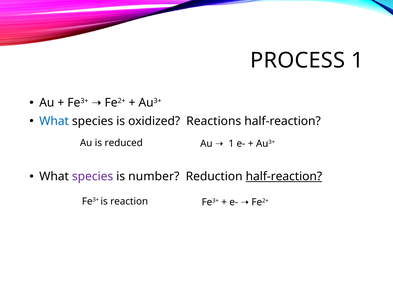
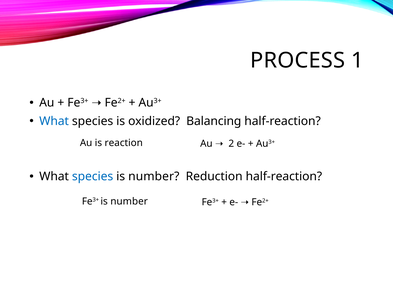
Reactions: Reactions -> Balancing (214, 121)
reduced: reduced -> reaction (124, 143)
Au 1: 1 -> 2 (231, 143)
species colour: purple -> blue (93, 176)
half-reaction underline: present -> none (284, 176)
Fe3+ is reaction: reaction -> number (129, 201)
